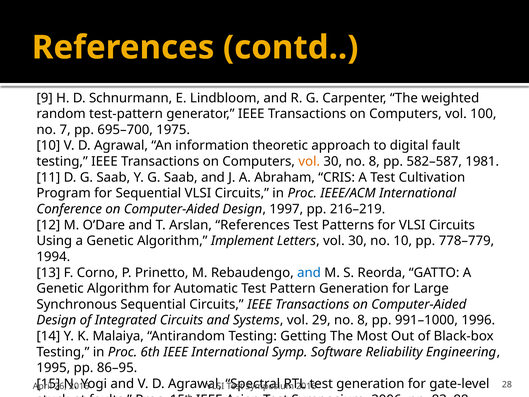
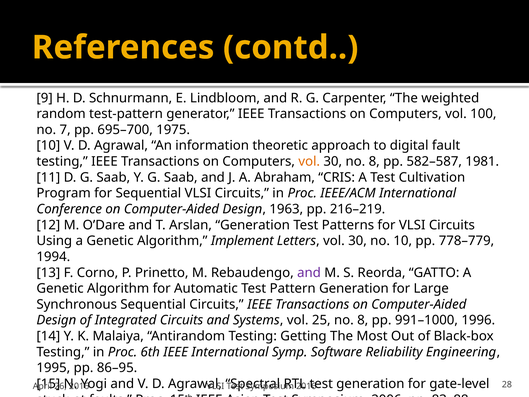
1997: 1997 -> 1963 (286, 209)
Arslan References: References -> Generation (253, 225)
and colour: blue -> purple (309, 272)
29: 29 -> 25 (321, 320)
